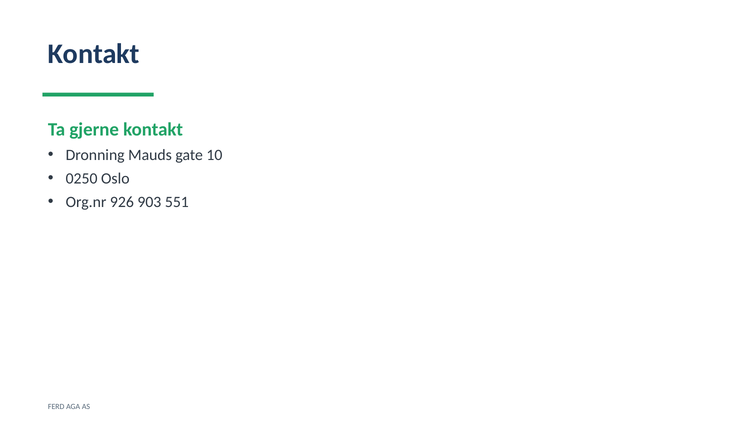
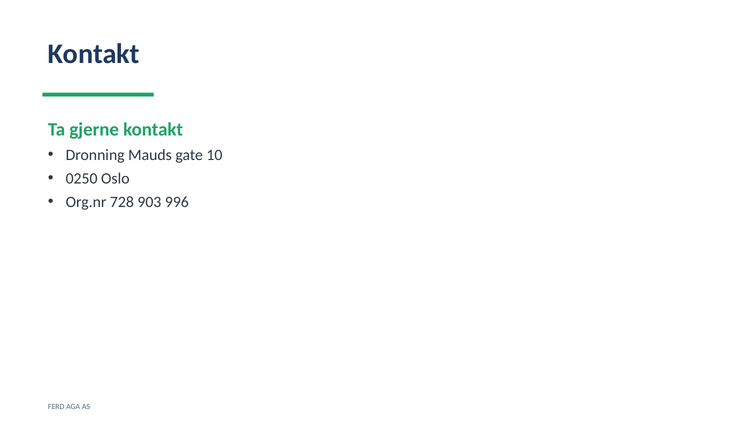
926: 926 -> 728 (122, 202)
551: 551 -> 996 (177, 202)
